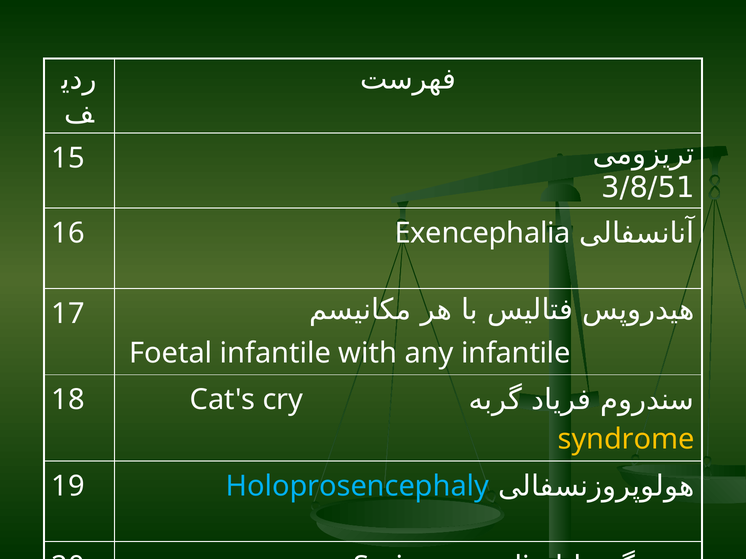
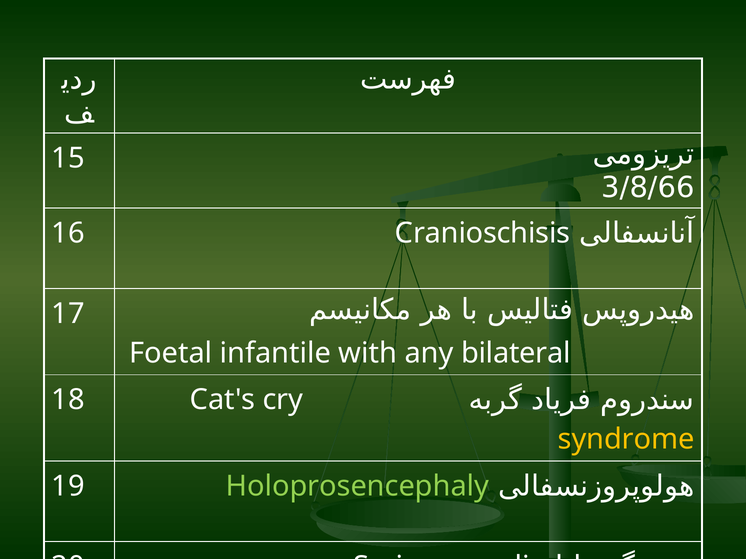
3/8/51: 3/8/51 -> 3/8/66 (648, 188)
Exencephalia: Exencephalia -> Cranioschisis (483, 233)
any infantile: infantile -> bilateral (516, 353)
Holoprosencephaly colour: light blue -> light green (357, 487)
